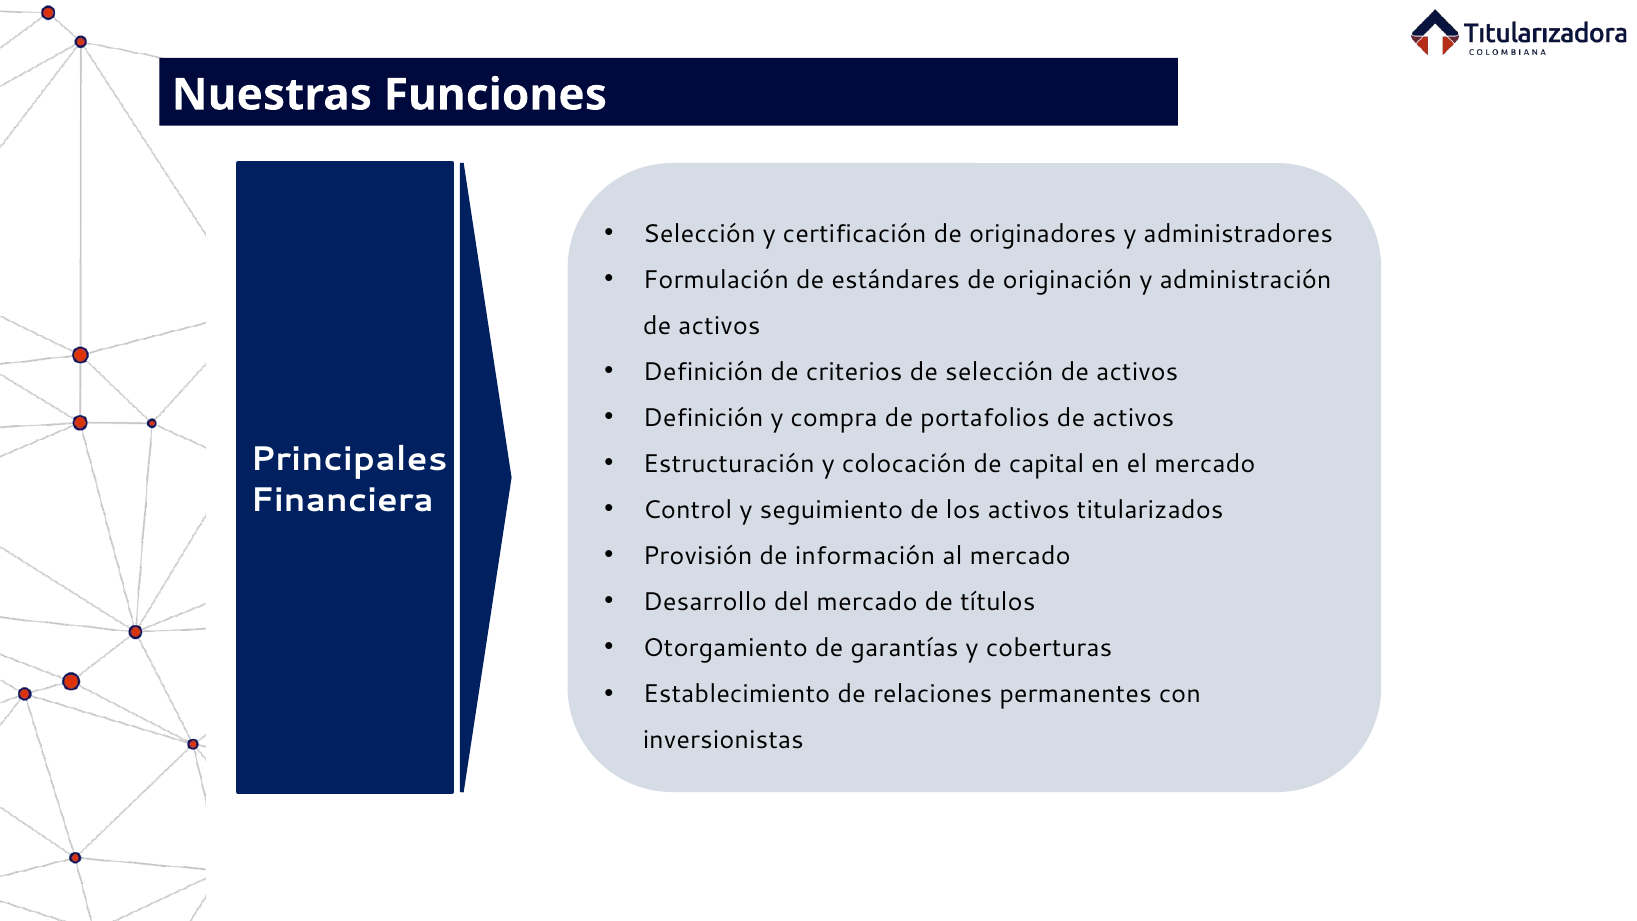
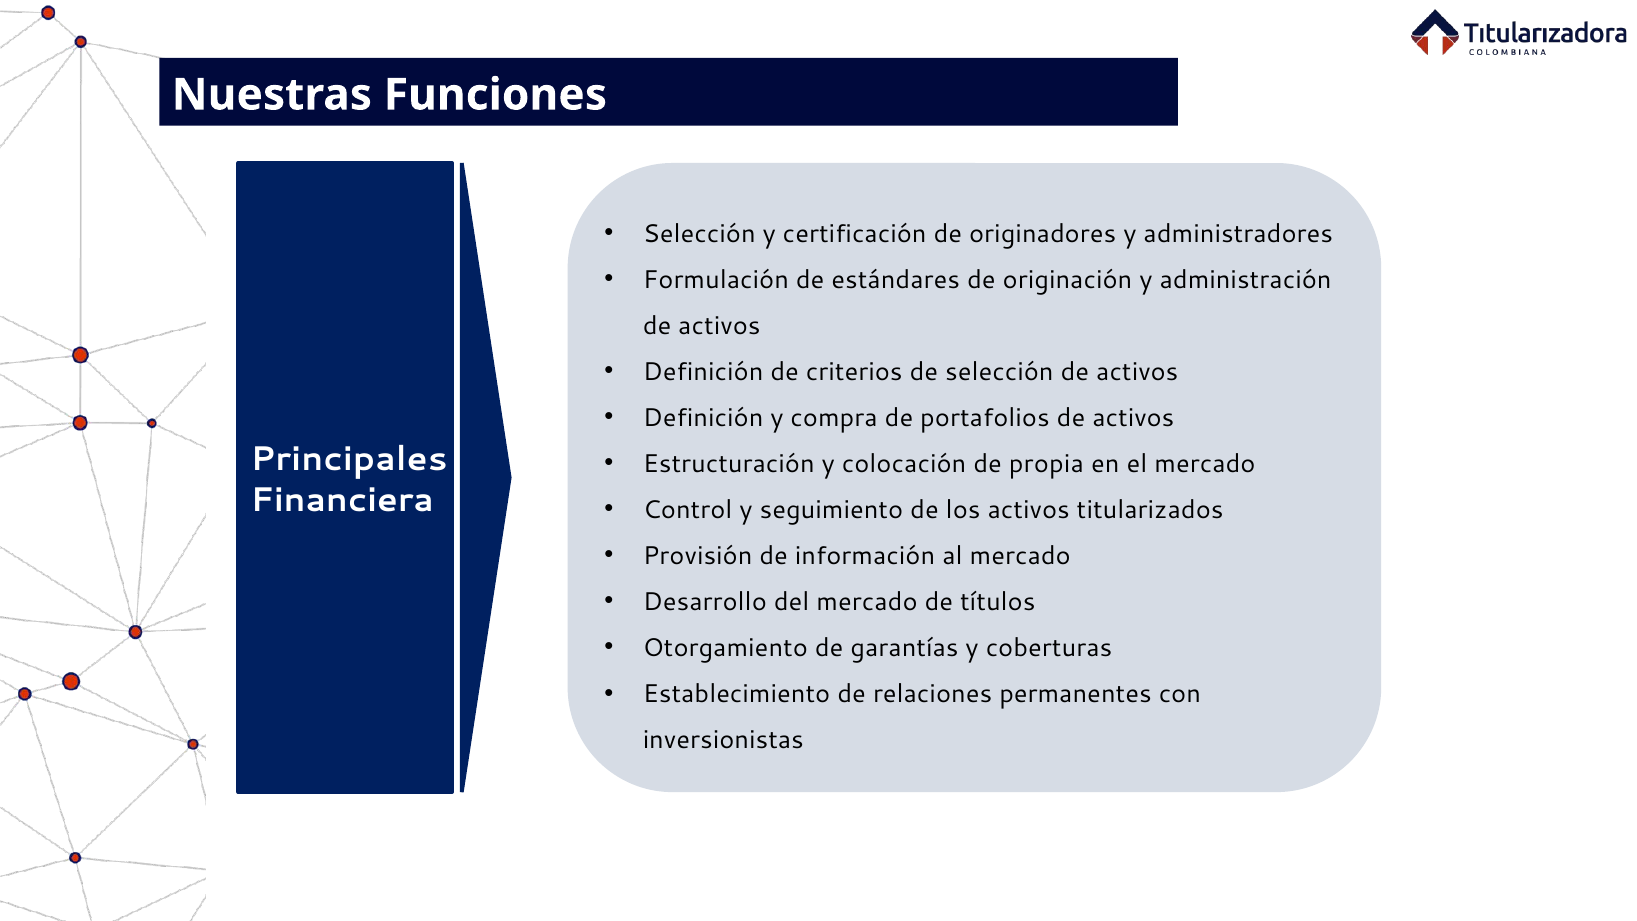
capital: capital -> propia (1046, 464)
